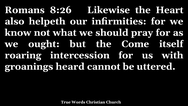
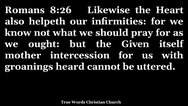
Come: Come -> Given (135, 44)
roaring: roaring -> mother (23, 55)
